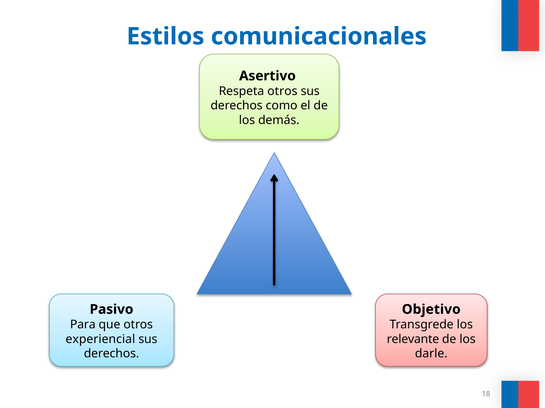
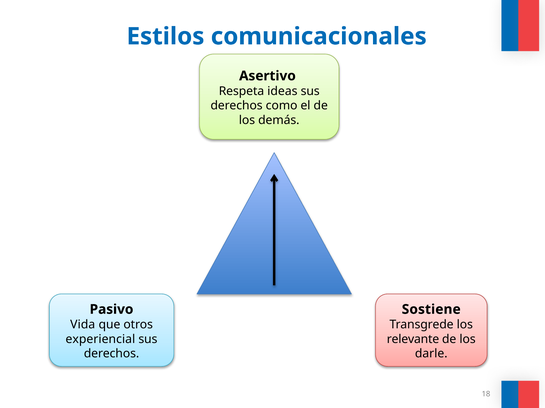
Respeta otros: otros -> ideas (282, 91)
Objetivo: Objetivo -> Sostiene (431, 310)
Para: Para -> Vida (83, 325)
